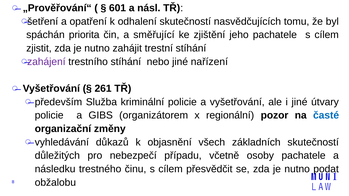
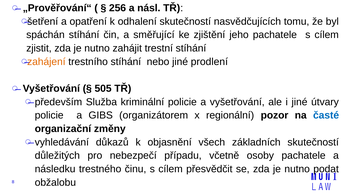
601: 601 -> 256 (118, 8)
spáchán priorita: priorita -> stíhání (84, 35)
zahájení colour: purple -> orange (46, 62)
nařízení: nařízení -> prodlení (209, 62)
261: 261 -> 505 (103, 89)
